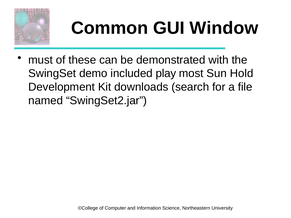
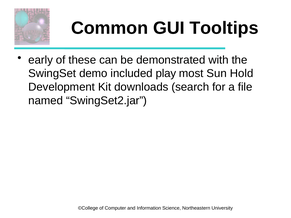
Window: Window -> Tooltips (224, 28)
must: must -> early (41, 60)
